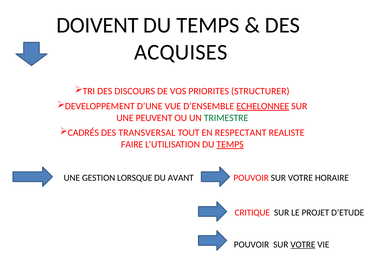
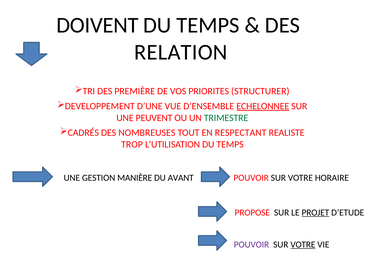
ACQUISES: ACQUISES -> RELATION (181, 52)
DISCOURS: DISCOURS -> PREMIÈRE (135, 91)
TRANSVERSAL: TRANSVERSAL -> NOMBREUSES (147, 133)
FAIRE: FAIRE -> TROP (132, 144)
TEMPS underline: present -> none (230, 144)
LORSQUE: LORSQUE -> MANIÈRE (135, 178)
CRITIQUE: CRITIQUE -> PROPOSE (252, 213)
PROJET underline: none -> present (315, 213)
POUVOIR colour: black -> purple (251, 244)
